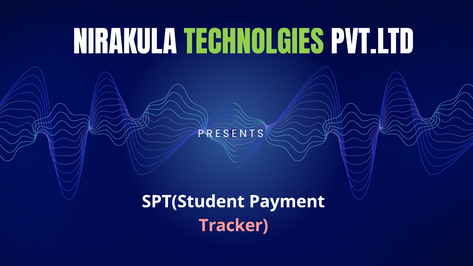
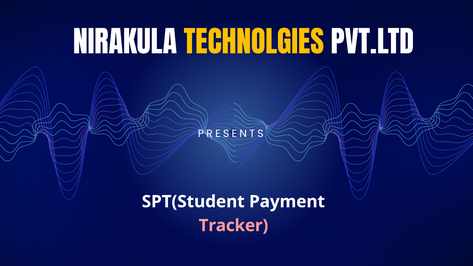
TECHNOLGIES colour: light green -> yellow (254, 44)
